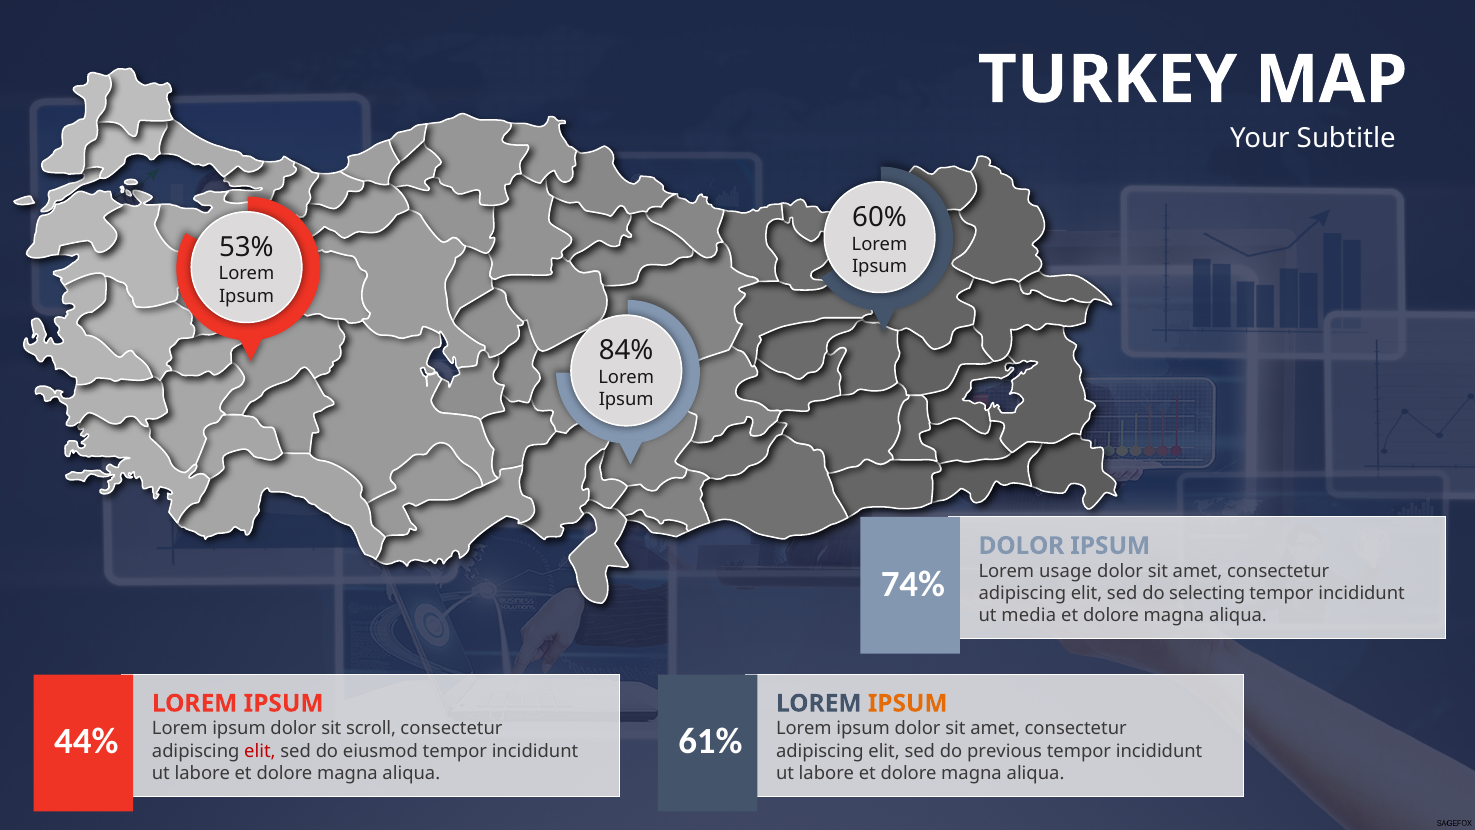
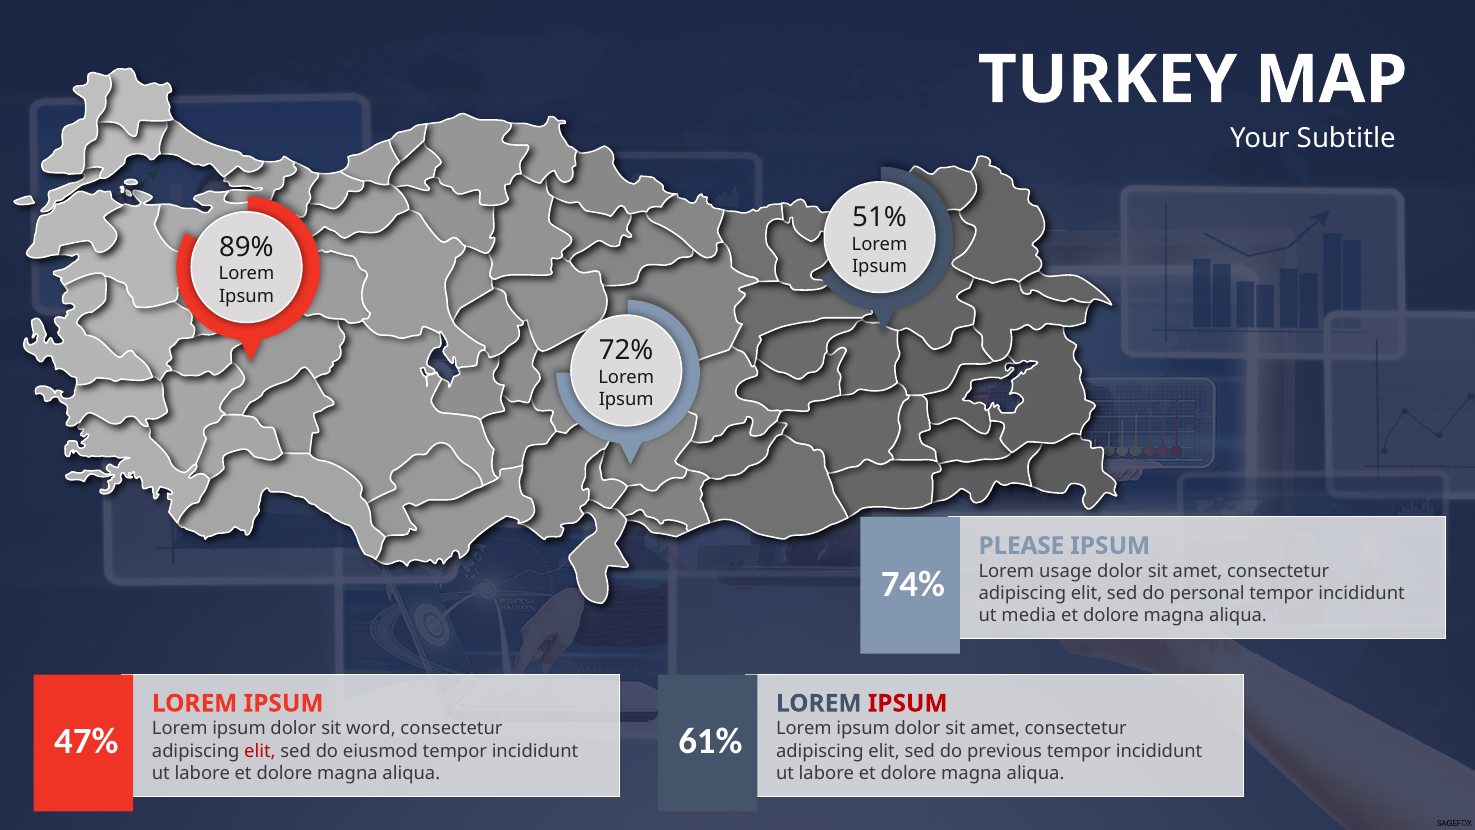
60%: 60% -> 51% (880, 217)
53%: 53% -> 89% (246, 247)
84%: 84% -> 72% (626, 350)
DOLOR: DOLOR -> PLEASE (1021, 546)
selecting: selecting -> personal (1207, 593)
IPSUM colour: orange -> red (908, 703)
scroll: scroll -> word (371, 729)
44%: 44% -> 47% (86, 741)
